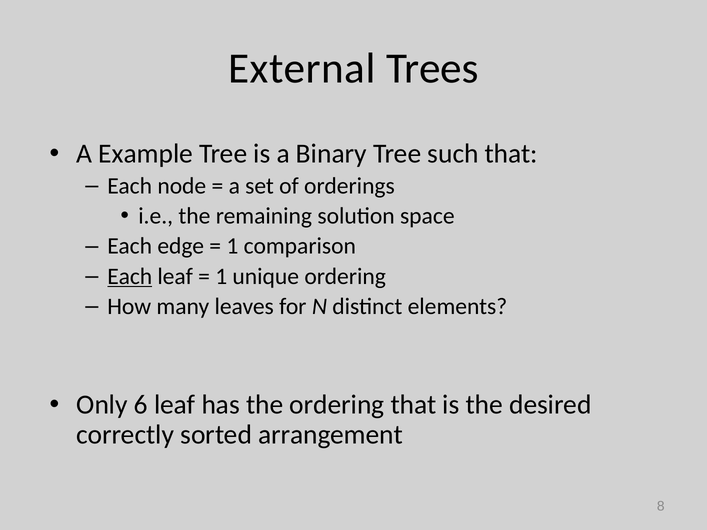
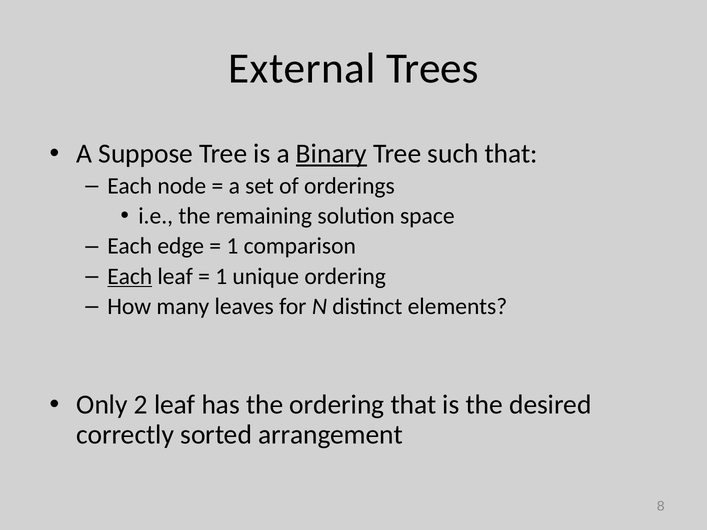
Example: Example -> Suppose (146, 154)
Binary underline: none -> present (331, 154)
6: 6 -> 2 (141, 405)
